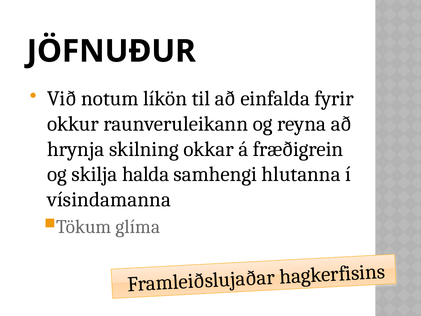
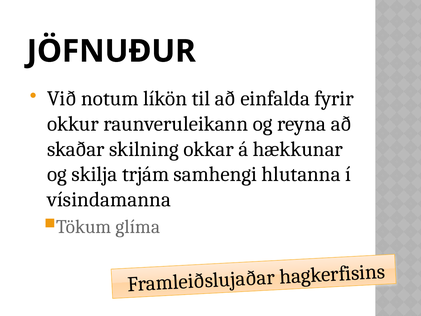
hrynja: hrynja -> skaðar (76, 149)
fræðigrein: fræðigrein -> hækkunar (298, 149)
halda: halda -> trjám (146, 174)
